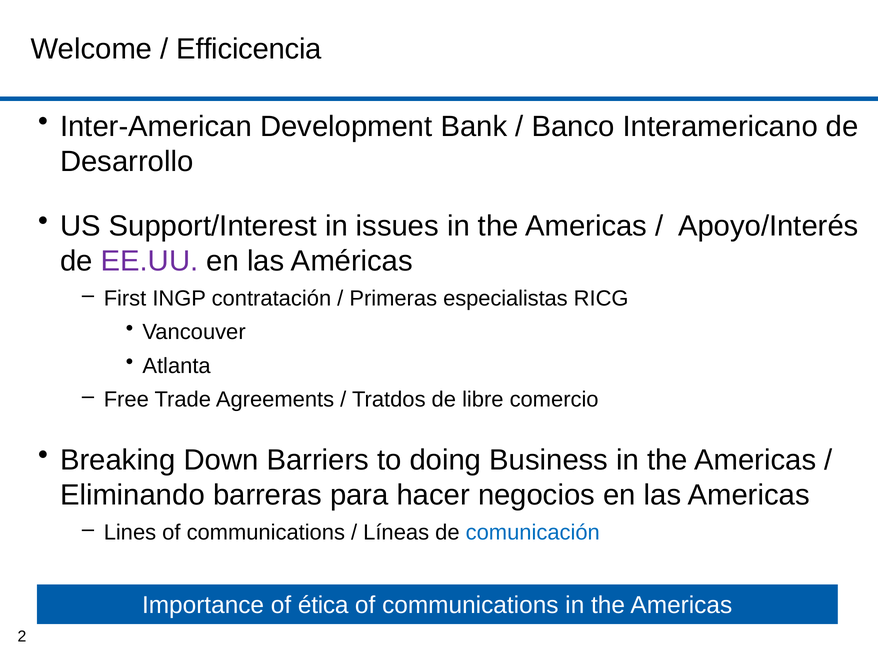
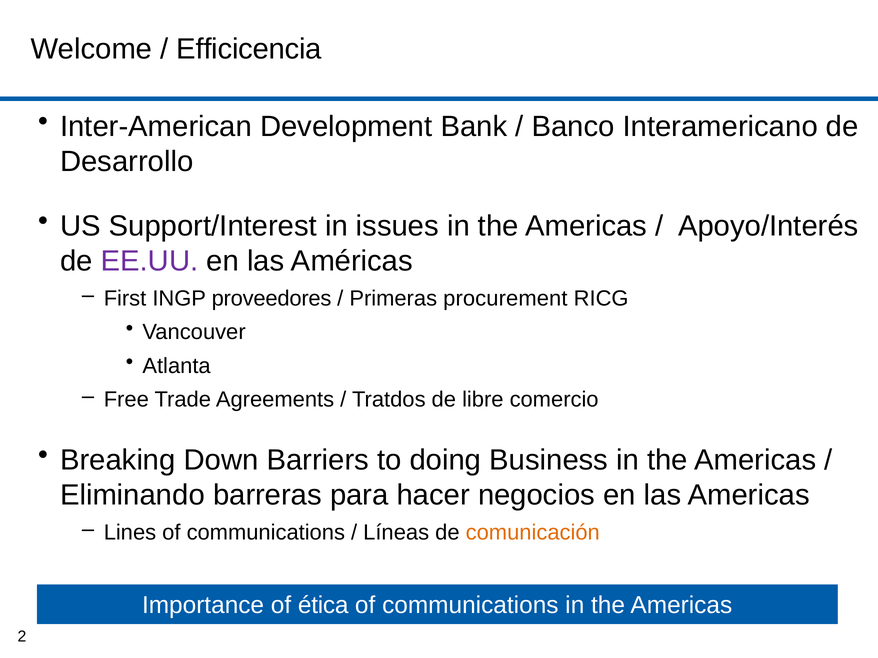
contratación: contratación -> proveedores (272, 299)
especialistas: especialistas -> procurement (505, 299)
comunicación colour: blue -> orange (533, 533)
